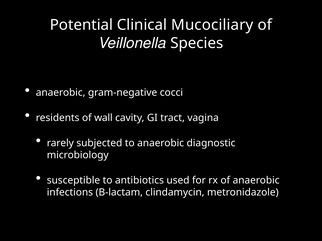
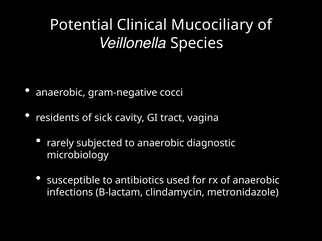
wall: wall -> sick (103, 118)
